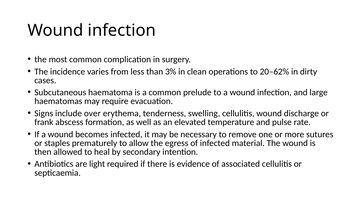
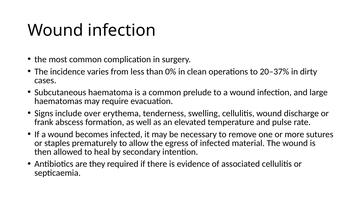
3%: 3% -> 0% (171, 72)
20–62%: 20–62% -> 20–37% (274, 72)
light: light -> they (97, 165)
